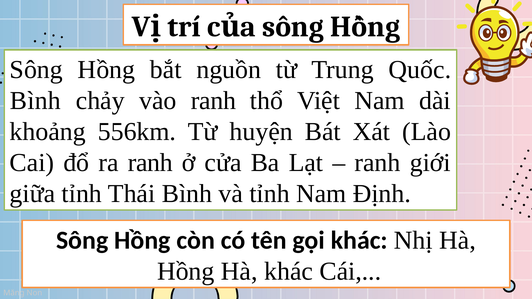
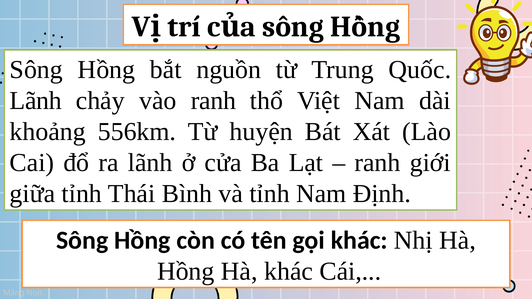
Bình: Bình -> Lãnh (36, 101)
ra ranh: ranh -> lãnh (150, 163)
